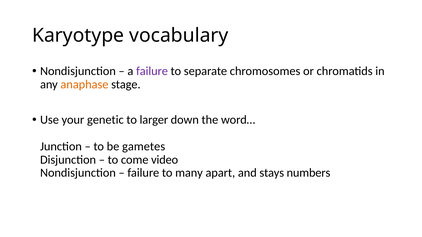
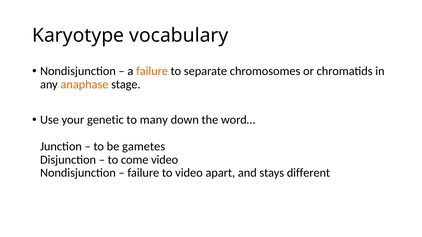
failure colour: purple -> orange (152, 71)
larger: larger -> many (154, 120)
to many: many -> video (189, 173)
numbers: numbers -> different (308, 173)
